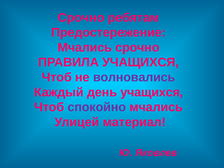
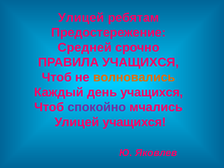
Срочно: Срочно -> Улицей (81, 18)
Мчались: Мчались -> Средней (85, 47)
волновались colour: purple -> orange (134, 77)
Улицей материал: материал -> учащихся (134, 122)
